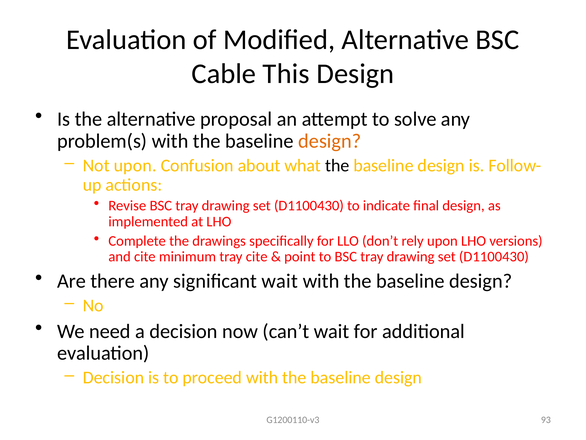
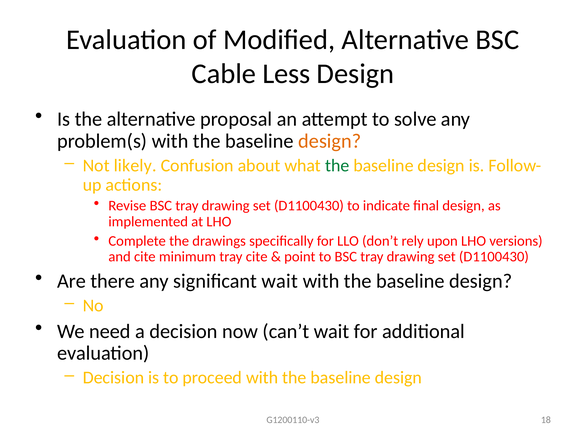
This: This -> Less (286, 74)
Not upon: upon -> likely (135, 166)
the colour: black -> green (337, 166)
93: 93 -> 18 (546, 420)
